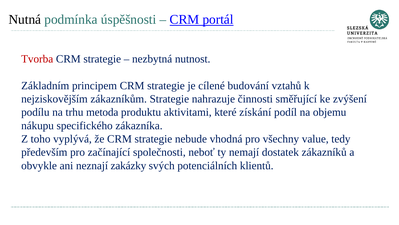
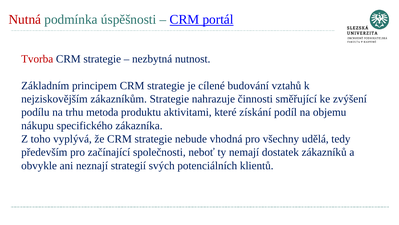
Nutná colour: black -> red (25, 19)
value: value -> udělá (315, 139)
zakázky: zakázky -> strategií (128, 165)
